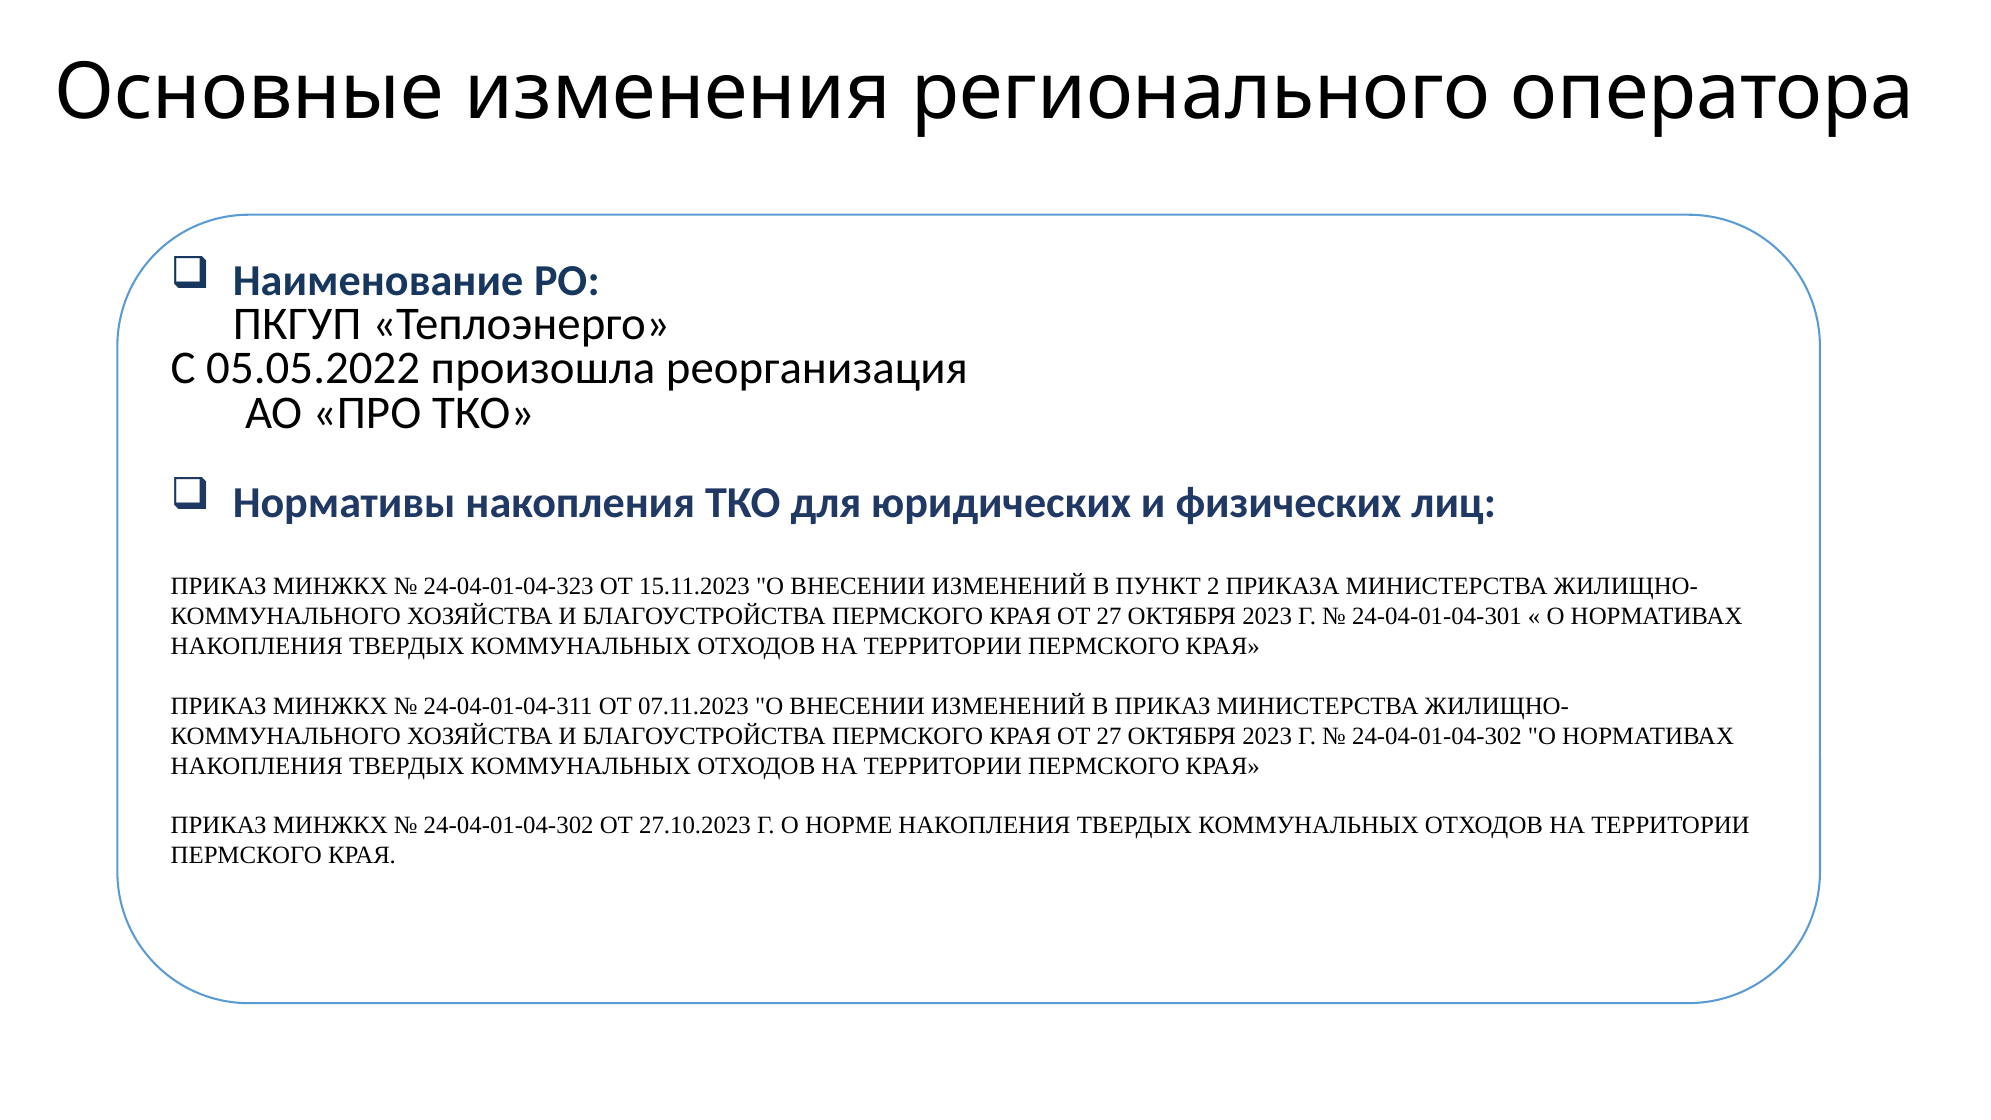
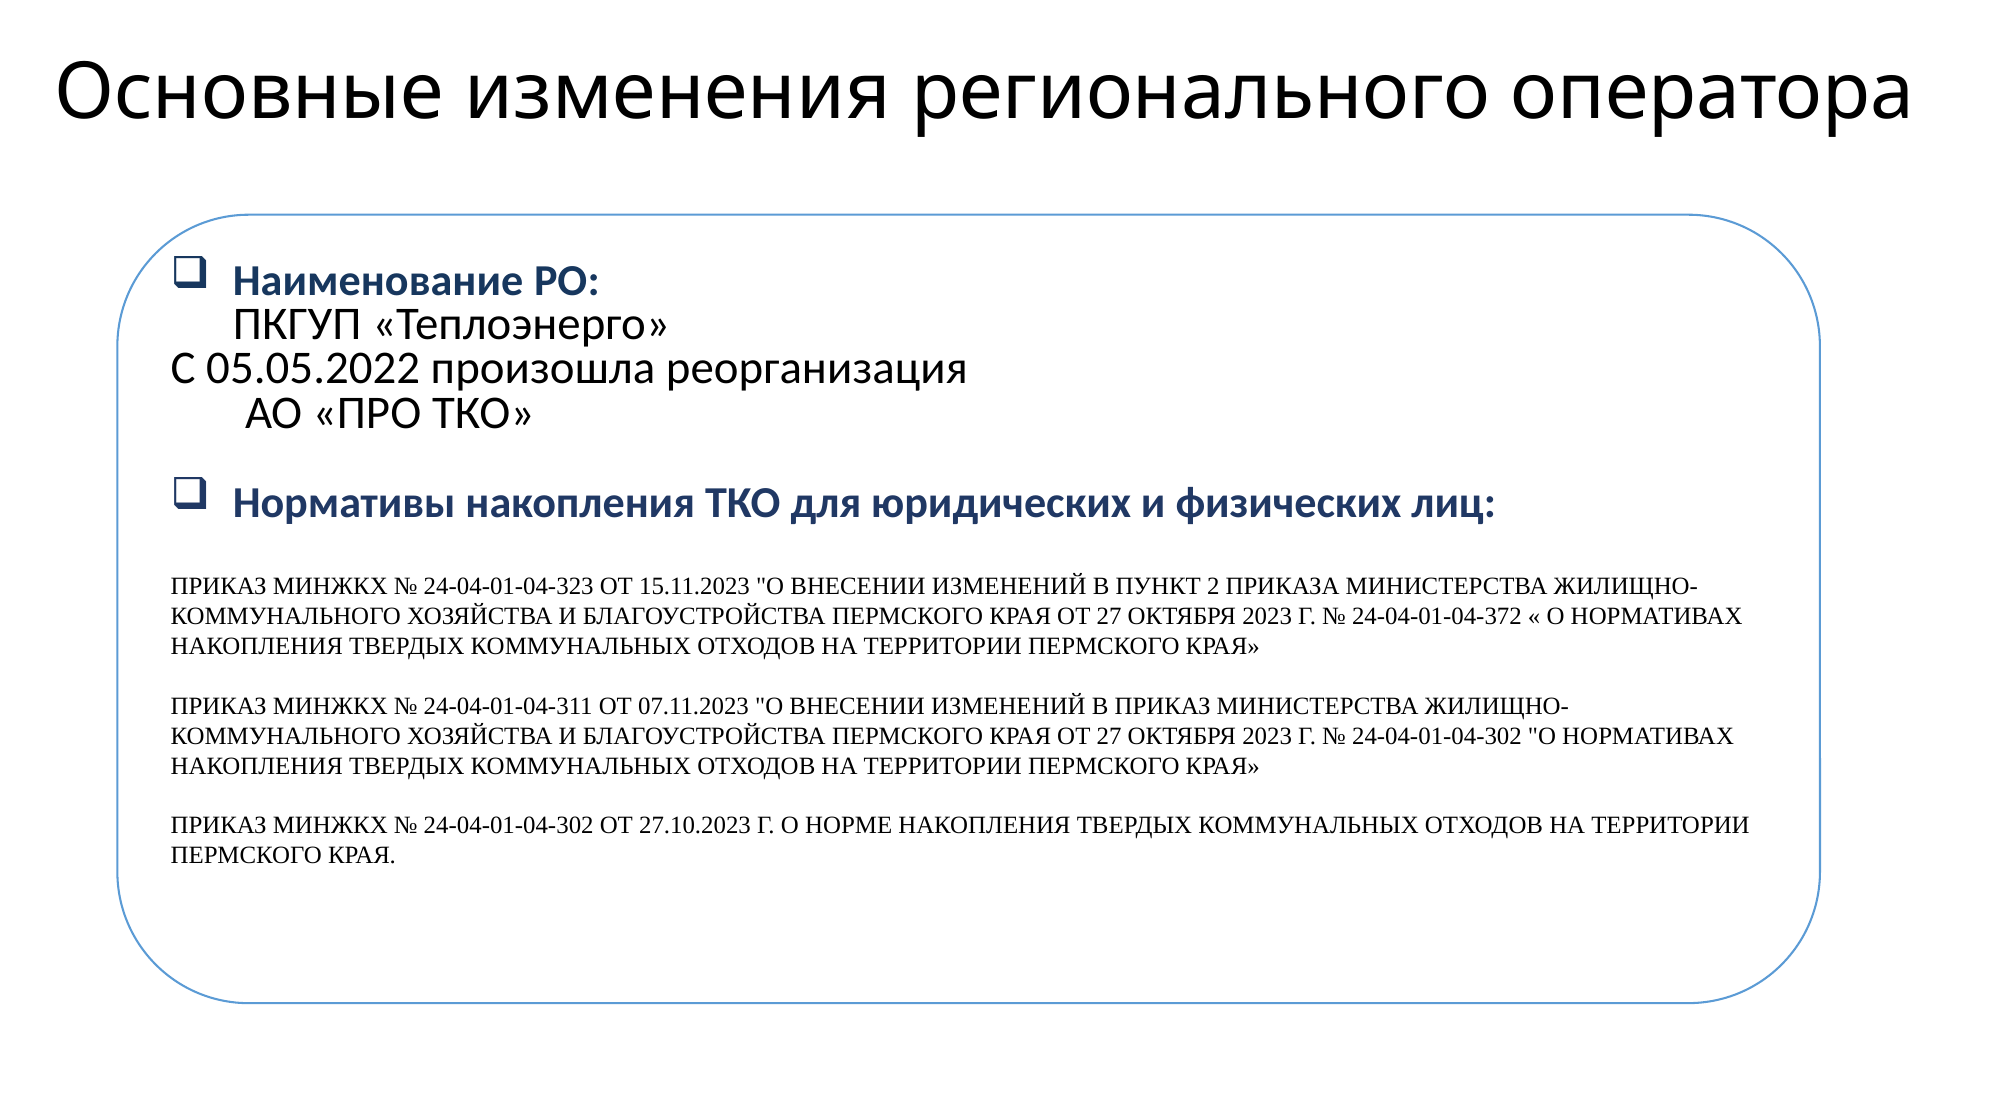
24-04-01-04-301: 24-04-01-04-301 -> 24-04-01-04-372 (1437, 617)
